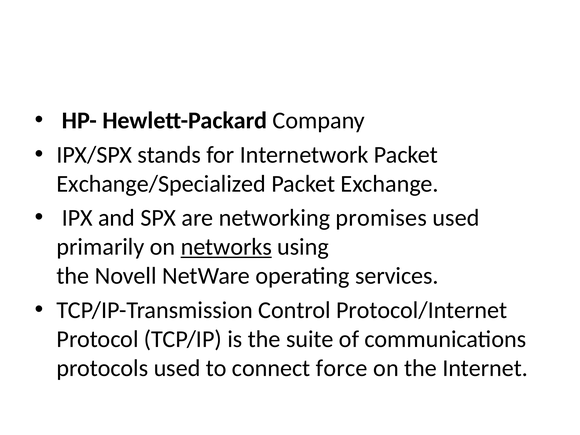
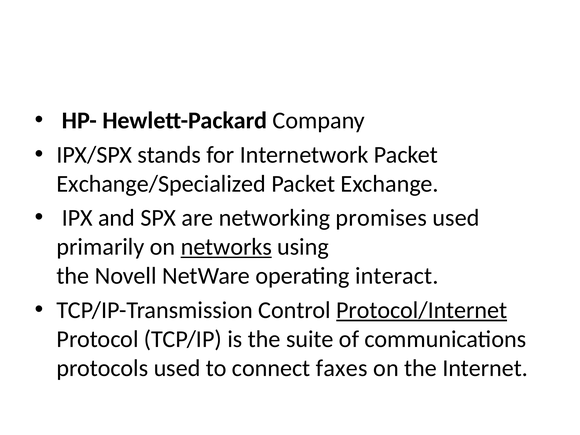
services: services -> interact (397, 276)
Protocol/Internet underline: none -> present (422, 310)
force: force -> faxes (342, 368)
